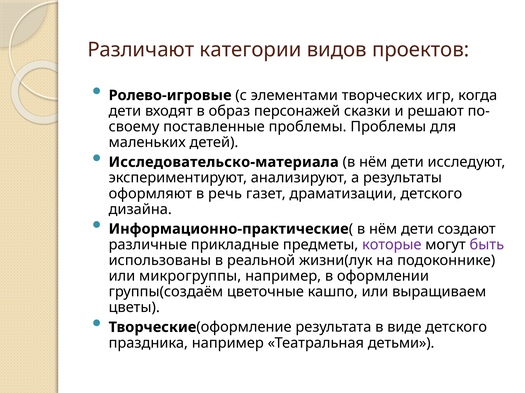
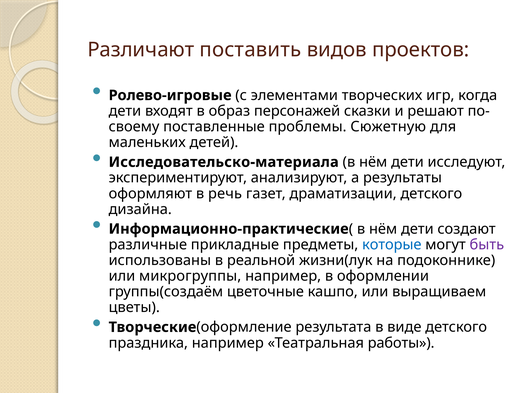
категории: категории -> поставить (250, 50)
проблемы Проблемы: Проблемы -> Сюжетную (388, 127)
которые colour: purple -> blue (392, 245)
детьми: детьми -> работы (401, 344)
